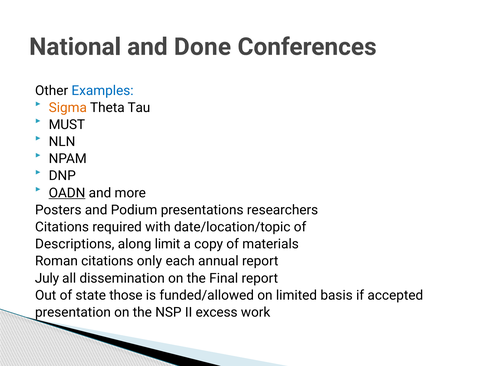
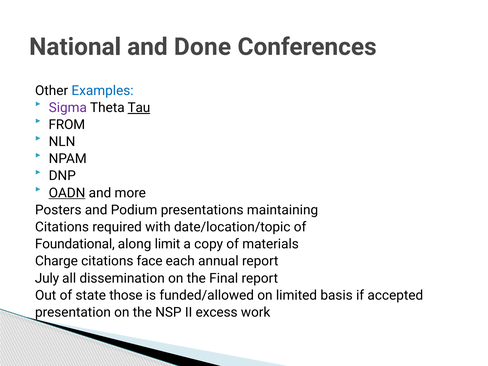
Sigma colour: orange -> purple (68, 108)
Tau underline: none -> present (139, 108)
MUST: MUST -> FROM (67, 125)
researchers: researchers -> maintaining (283, 210)
Descriptions: Descriptions -> Foundational (75, 244)
Roman: Roman -> Charge (56, 261)
only: only -> face (150, 261)
